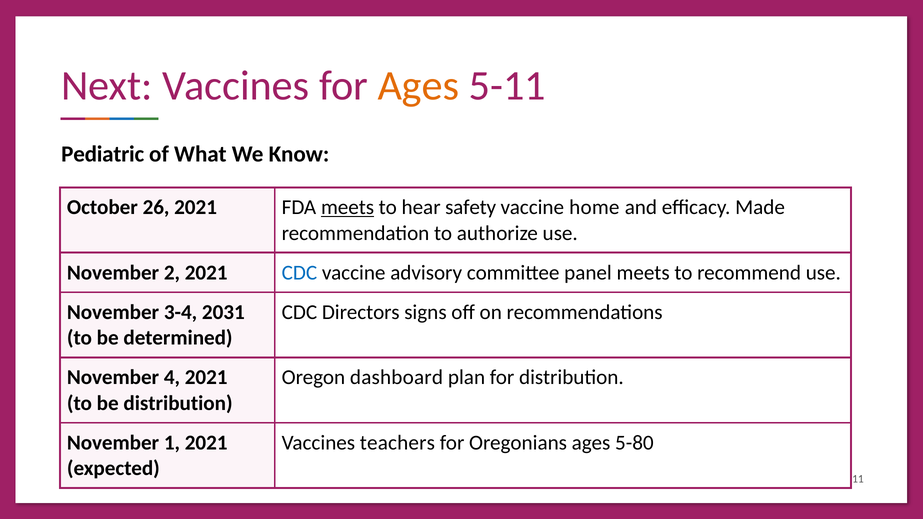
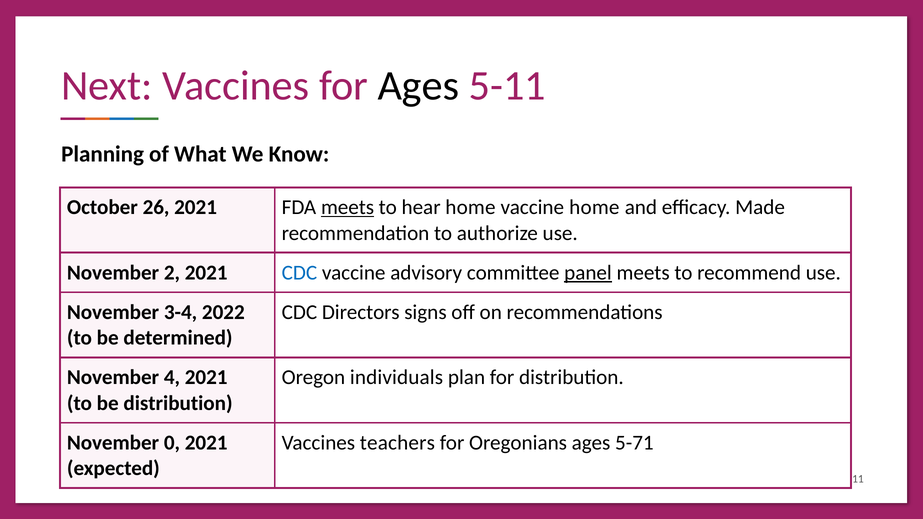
Ages colour: orange -> black (418, 86)
Pediatric: Pediatric -> Planning (103, 154)
hear safety: safety -> home (470, 207)
panel underline: none -> present (588, 273)
2031: 2031 -> 2022 (223, 312)
dashboard: dashboard -> individuals (397, 378)
1: 1 -> 0 (172, 443)
5-80: 5-80 -> 5-71 (634, 443)
